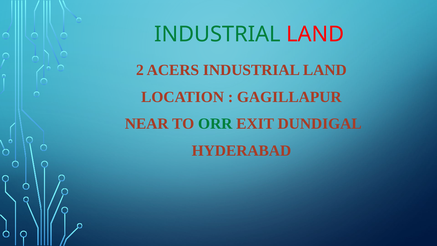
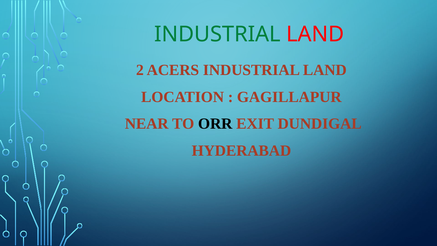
ORR colour: green -> black (215, 124)
